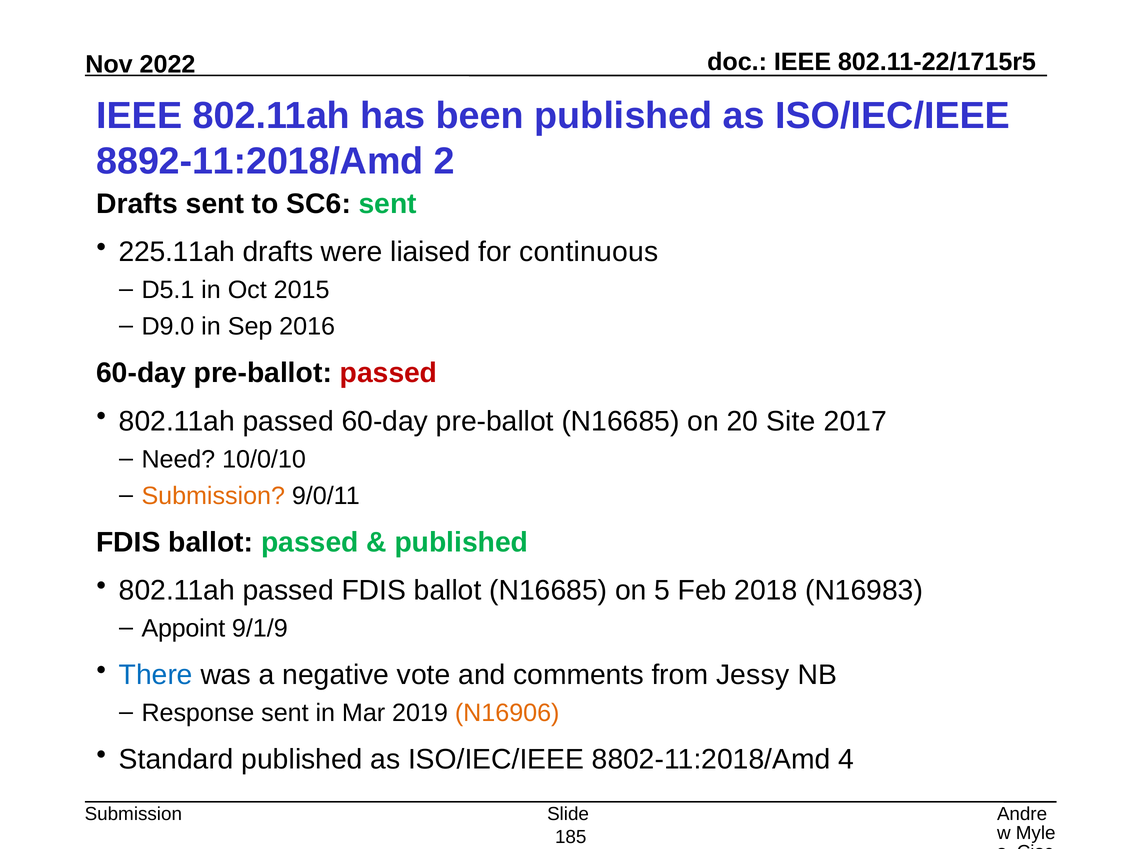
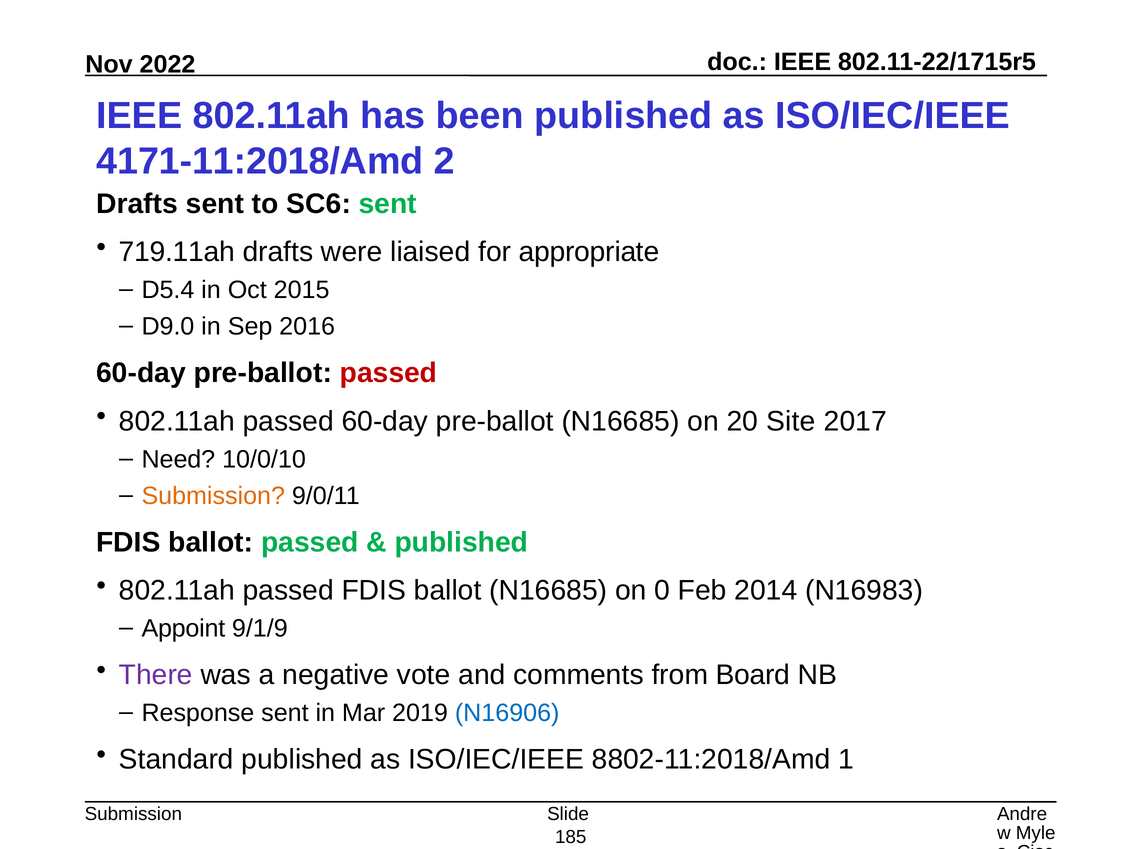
8892-11:2018/Amd: 8892-11:2018/Amd -> 4171-11:2018/Amd (260, 161)
225.11ah: 225.11ah -> 719.11ah (177, 252)
continuous: continuous -> appropriate (589, 252)
D5.1: D5.1 -> D5.4 (168, 290)
5: 5 -> 0 (662, 590)
2018: 2018 -> 2014 (766, 590)
There colour: blue -> purple (156, 675)
Jessy: Jessy -> Board (753, 675)
N16906 colour: orange -> blue (507, 713)
4: 4 -> 1 (846, 760)
